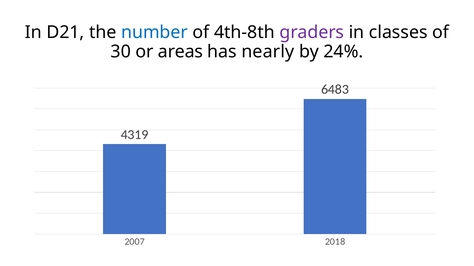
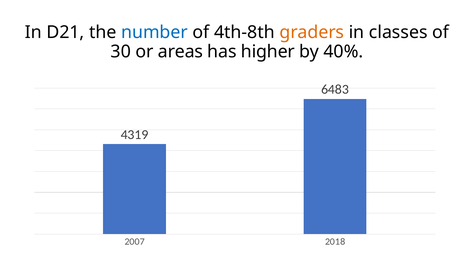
graders colour: purple -> orange (312, 32)
nearly: nearly -> higher (268, 52)
24%: 24% -> 40% (343, 52)
